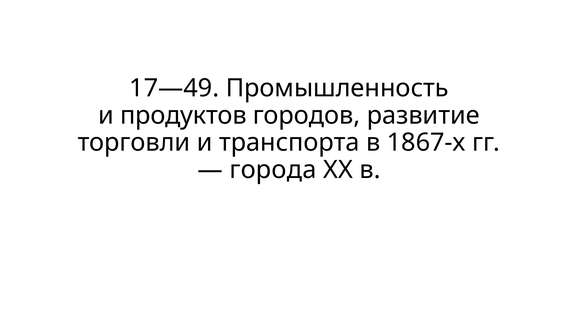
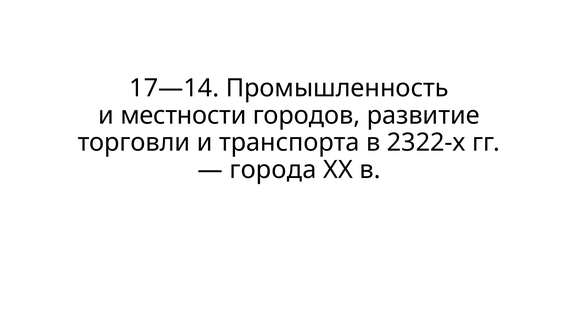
17—49: 17—49 -> 17—14 (174, 88)
продуктов: продуктов -> местности (183, 115)
1867-х: 1867-х -> 2322-х (426, 143)
